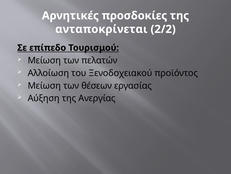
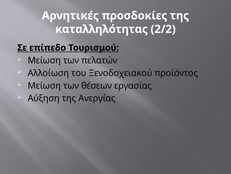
ανταποκρίνεται: ανταποκρίνεται -> καταλληλότητας (101, 29)
